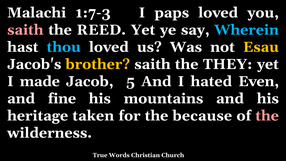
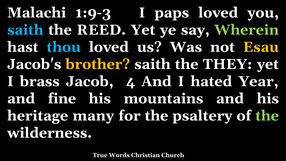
1:7-3: 1:7-3 -> 1:9-3 (93, 13)
saith colour: pink -> light blue (25, 30)
Wherein colour: light blue -> light green (247, 30)
made: made -> brass (40, 81)
5: 5 -> 4 (131, 81)
Even: Even -> Year (259, 81)
taken: taken -> many (93, 116)
because: because -> psaltery (202, 116)
the colour: pink -> light green (267, 116)
